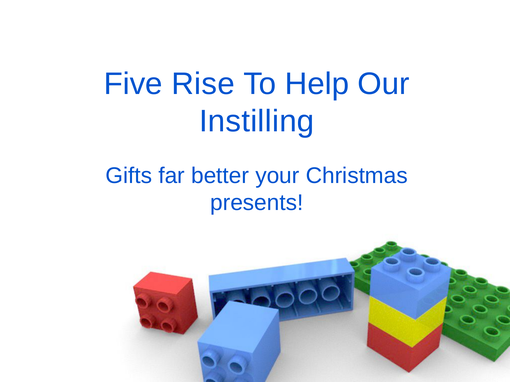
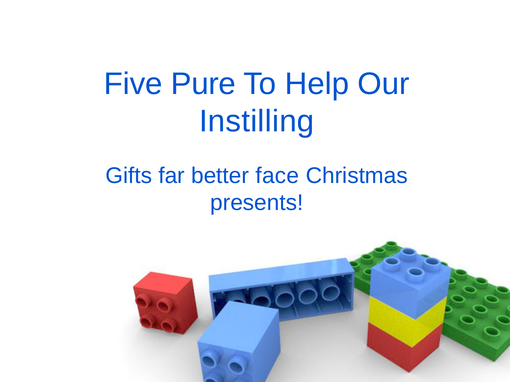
Rise: Rise -> Pure (203, 84)
your: your -> face (277, 176)
